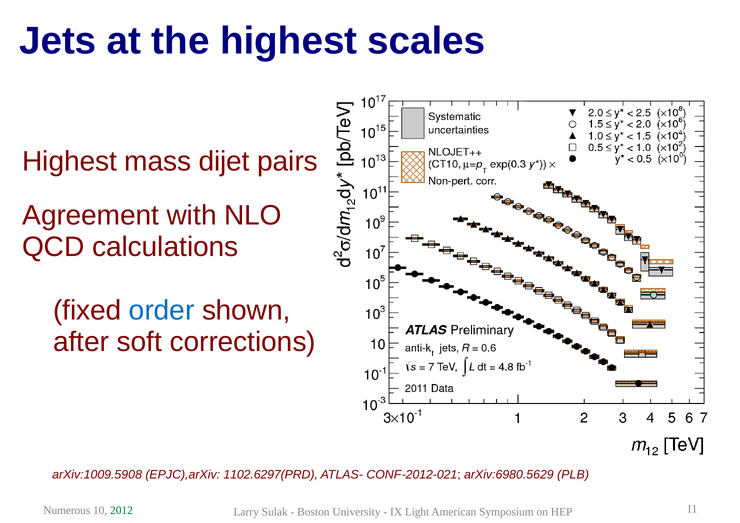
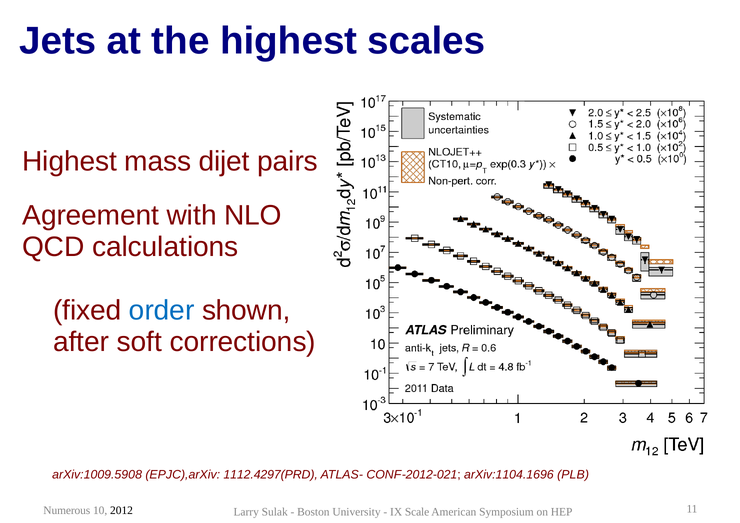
1102.6297(PRD: 1102.6297(PRD -> 1112.4297(PRD (271, 475)
arXiv:6980.5629: arXiv:6980.5629 -> arXiv:1104.1696 (509, 475)
2012 colour: green -> black (122, 511)
Light: Light -> Scale (417, 512)
